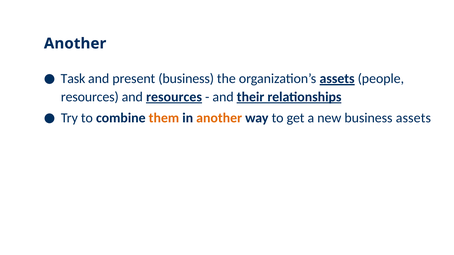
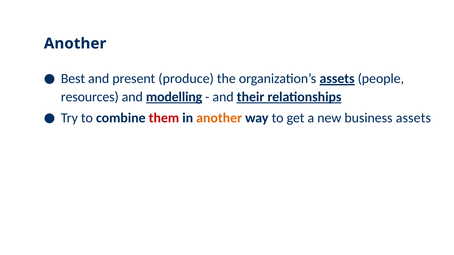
Task: Task -> Best (73, 79)
present business: business -> produce (186, 79)
and resources: resources -> modelling (174, 97)
them colour: orange -> red (164, 118)
